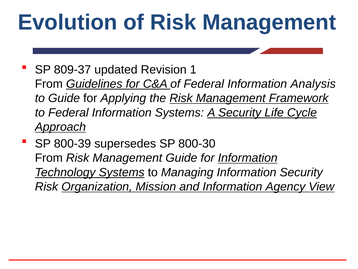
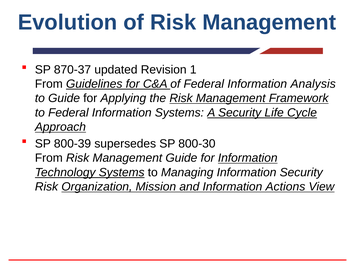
809-37: 809-37 -> 870-37 (72, 69)
Agency: Agency -> Actions (285, 186)
